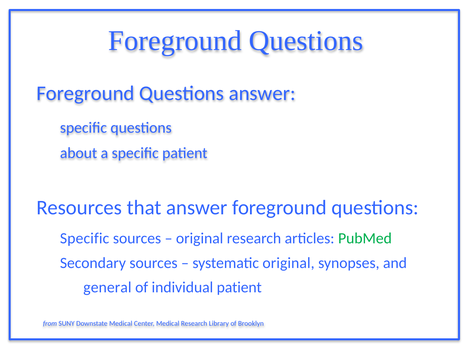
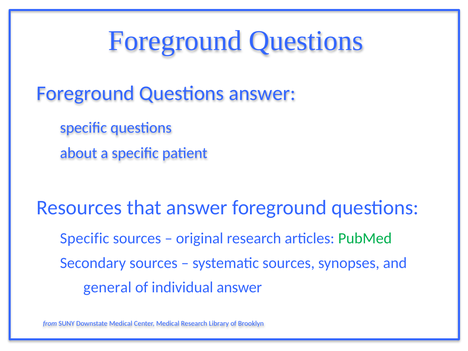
systematic original: original -> sources (289, 263)
individual patient: patient -> answer (239, 287)
